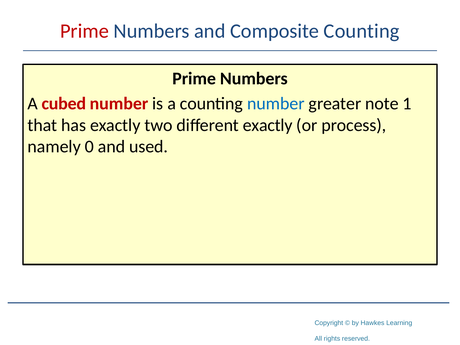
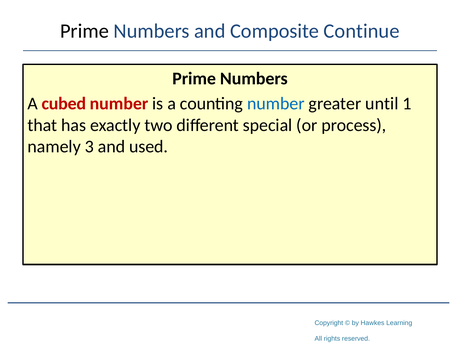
Prime colour: red -> black (84, 31)
Composite Counting: Counting -> Continue (362, 31)
note: note -> until (382, 104)
different exactly: exactly -> special (268, 125)
0: 0 -> 3 (89, 147)
